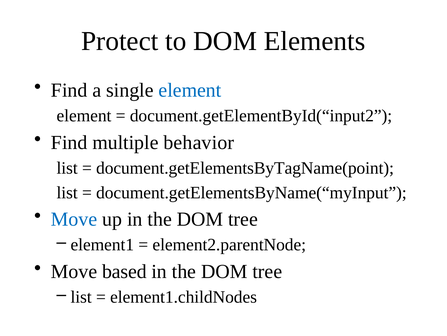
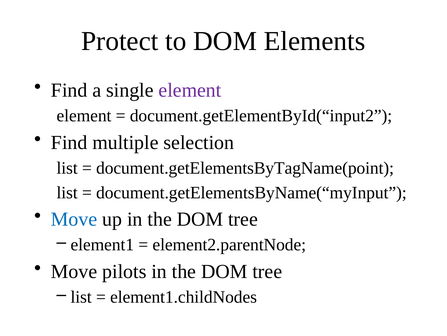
element colour: blue -> purple (190, 90)
behavior: behavior -> selection (199, 142)
based: based -> pilots (124, 271)
